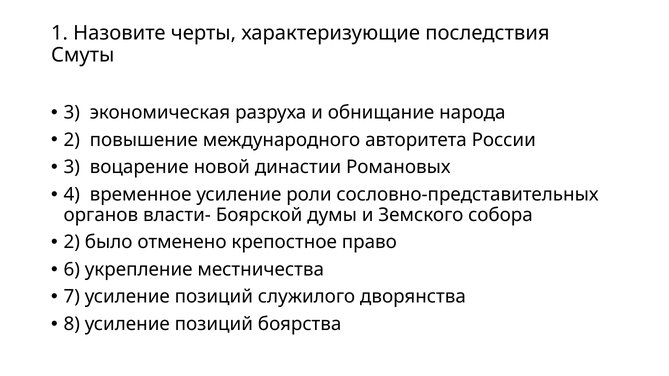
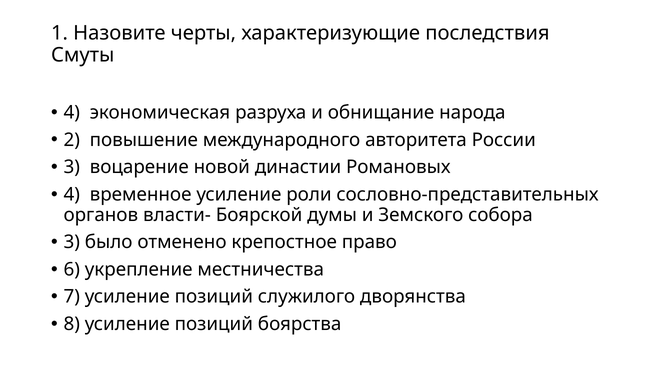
3: 3 -> 4 (72, 113)
2: 2 -> 3 (72, 242)
